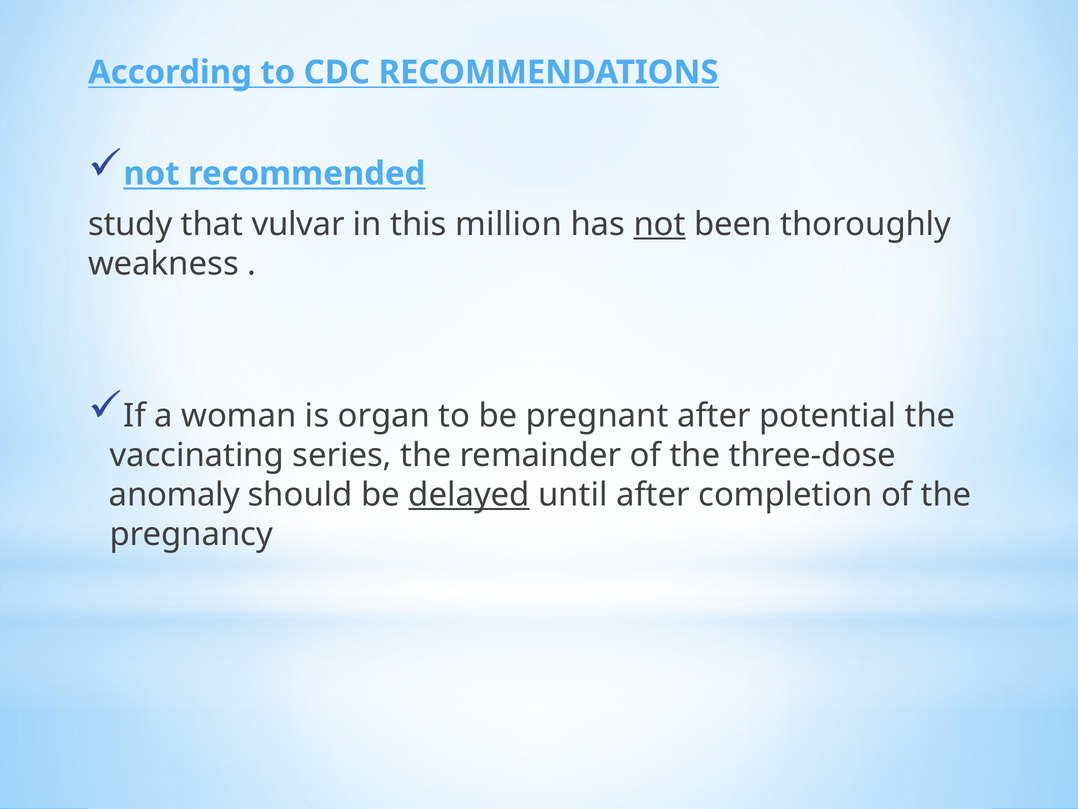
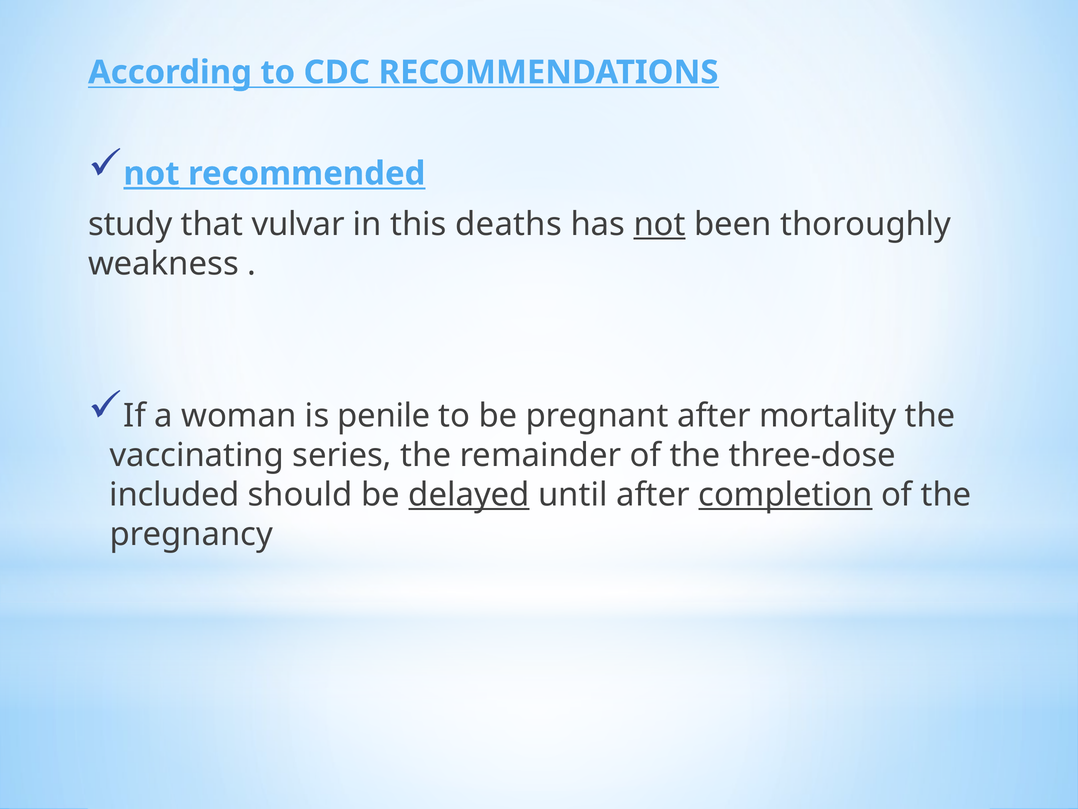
not underline: none -> present (151, 174)
million: million -> deaths (509, 224)
organ: organ -> penile (384, 415)
potential: potential -> mortality (828, 415)
anomaly: anomaly -> included (175, 494)
completion underline: none -> present (785, 494)
